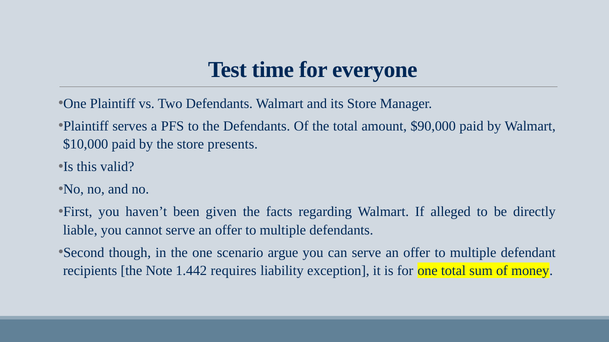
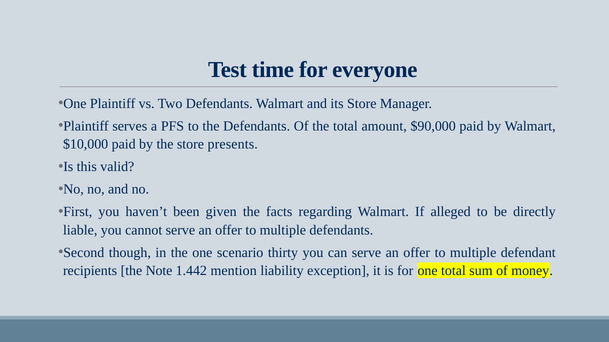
argue: argue -> thirty (283, 253)
requires: requires -> mention (234, 271)
